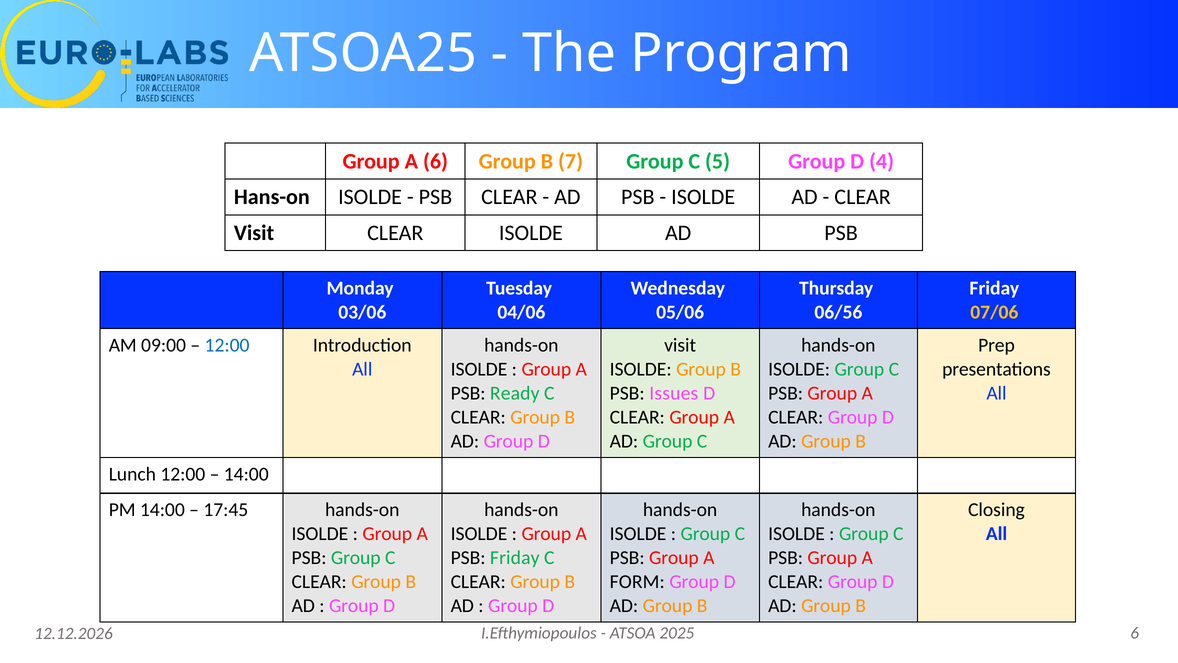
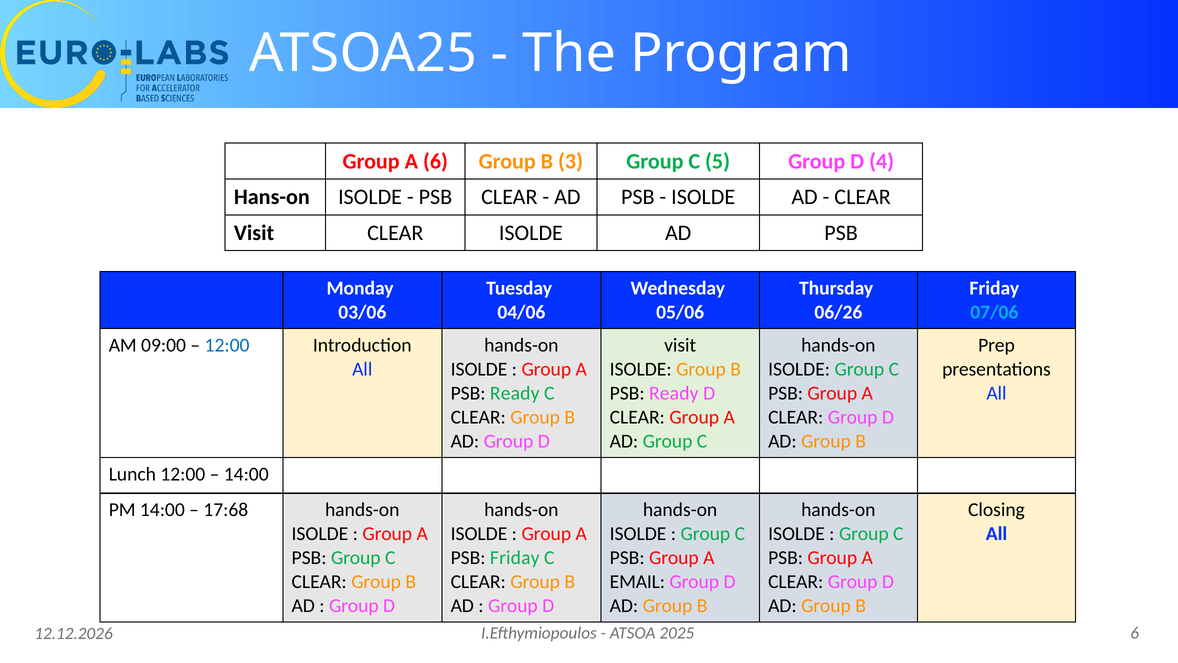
7: 7 -> 3 (571, 161)
06/56: 06/56 -> 06/26 (838, 312)
07/06 colour: yellow -> light blue (994, 312)
Issues: Issues -> Ready (674, 393)
17:45: 17:45 -> 17:68 (226, 510)
FORM: FORM -> EMAIL (637, 582)
